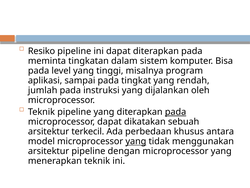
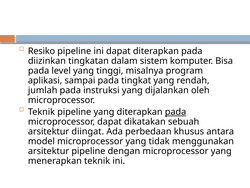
meminta: meminta -> diizinkan (47, 61)
terkecil: terkecil -> diingat (88, 131)
yang underline: present -> none (136, 141)
